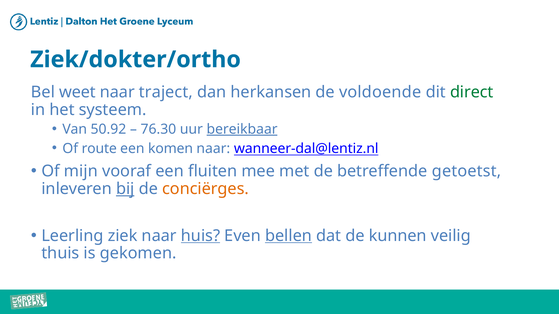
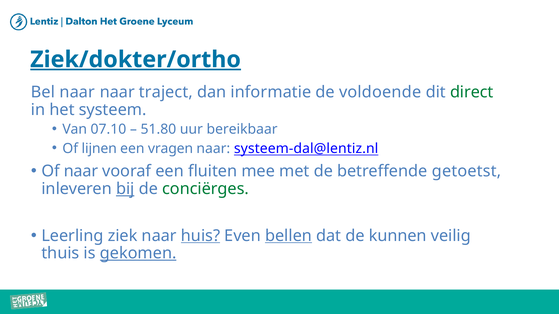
Ziek/dokter/ortho underline: none -> present (136, 60)
Bel weet: weet -> naar (77, 92)
herkansen: herkansen -> informatie (271, 92)
50.92: 50.92 -> 07.10 (108, 129)
76.30: 76.30 -> 51.80 (158, 129)
bereikbaar underline: present -> none (242, 129)
route: route -> lijnen (99, 149)
komen: komen -> vragen (171, 149)
wanneer-dal@lentiz.nl: wanneer-dal@lentiz.nl -> systeem-dal@lentiz.nl (306, 149)
Of mijn: mijn -> naar (81, 171)
conciërges colour: orange -> green (206, 189)
gekomen underline: none -> present (138, 254)
